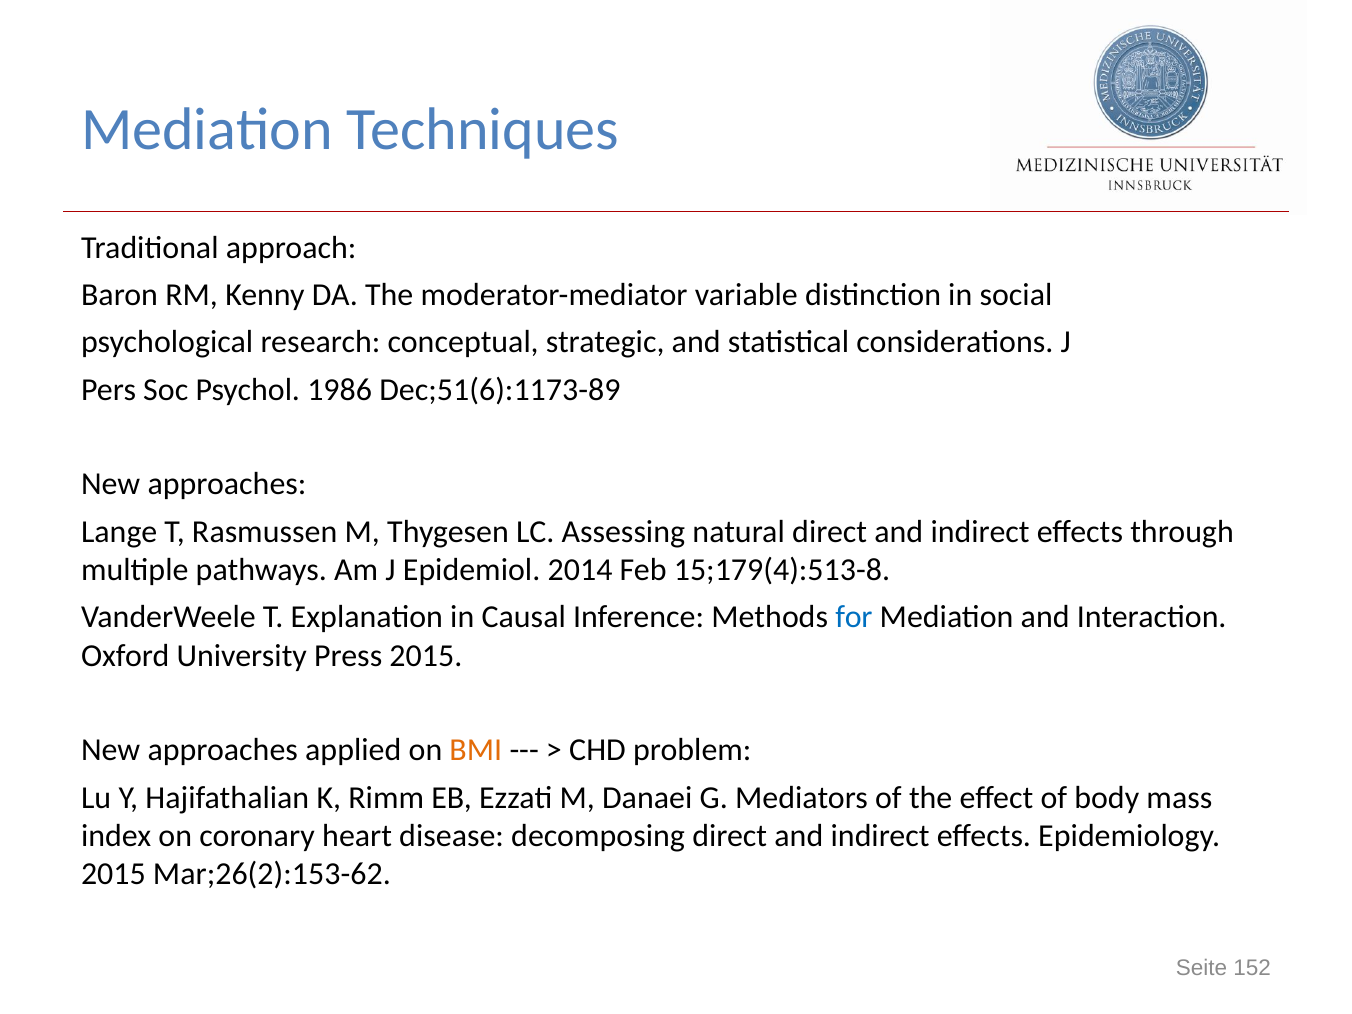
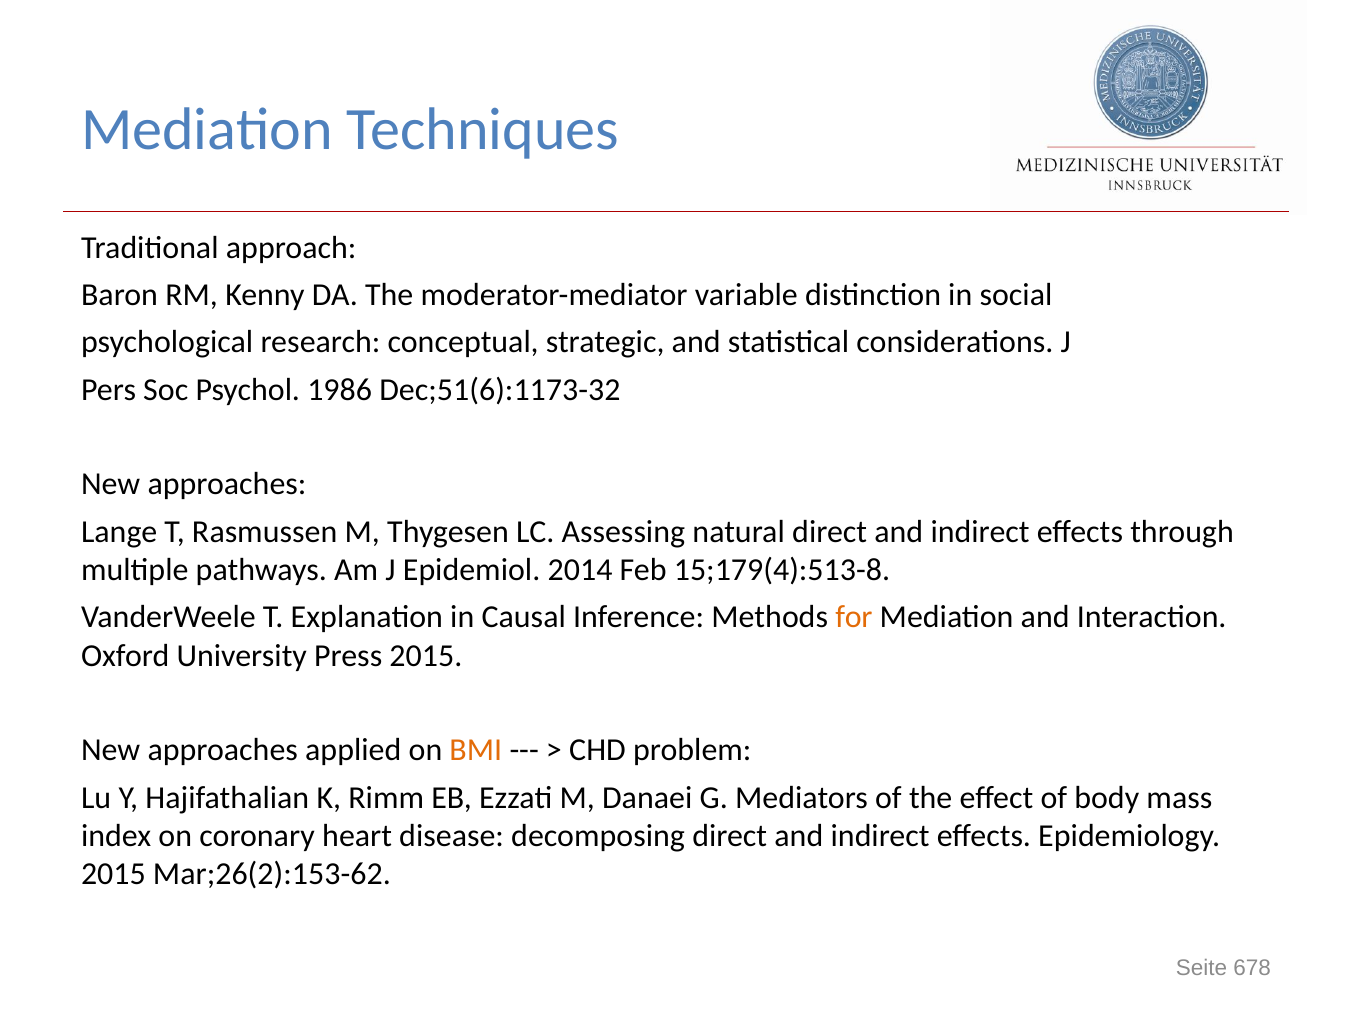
Dec;51(6):1173-89: Dec;51(6):1173-89 -> Dec;51(6):1173-32 (500, 390)
for colour: blue -> orange (854, 617)
152: 152 -> 678 (1252, 968)
